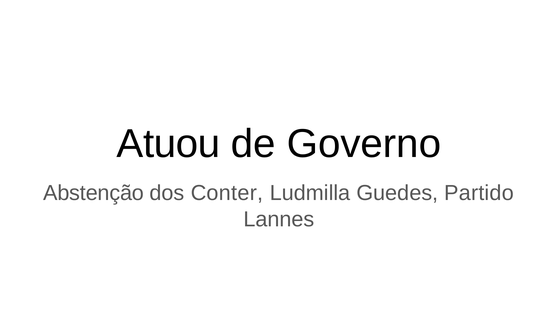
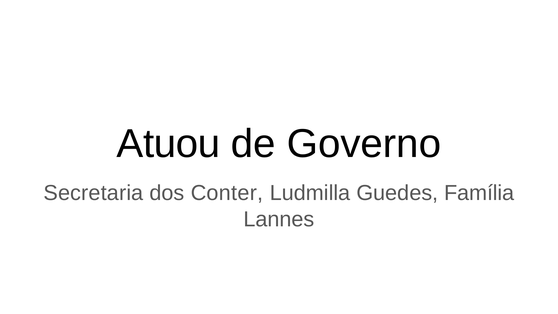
Abstenção: Abstenção -> Secretaria (93, 193)
Partido: Partido -> Família (479, 193)
